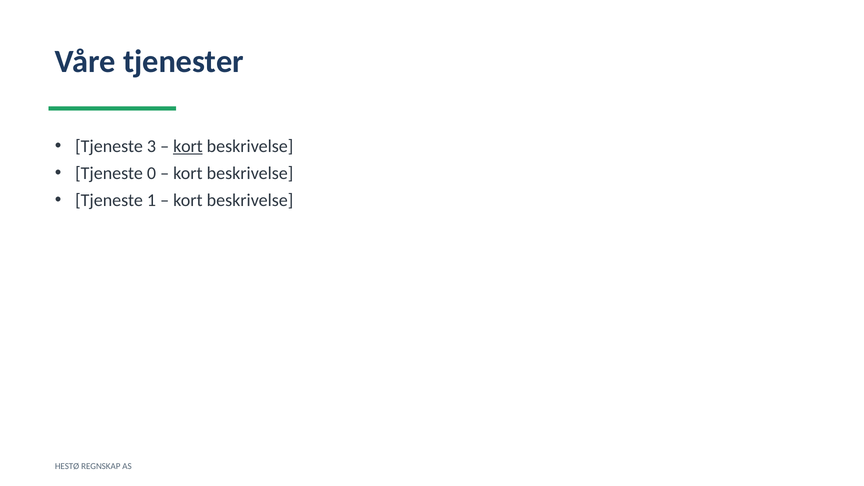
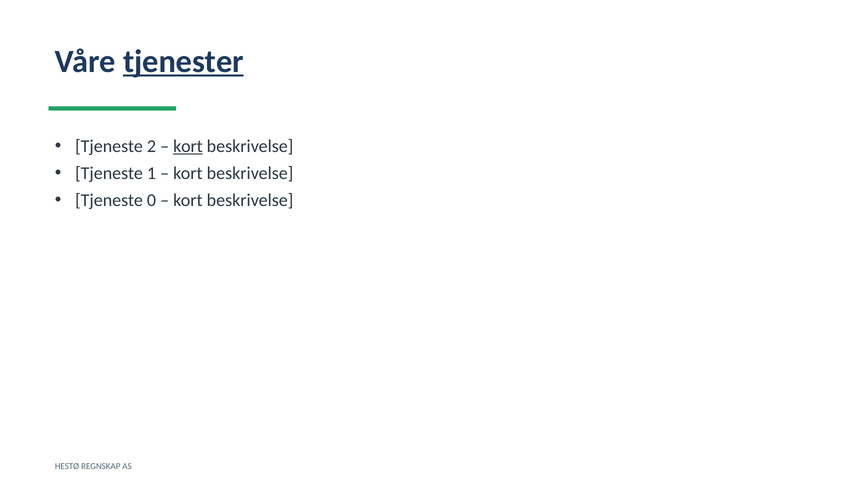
tjenester underline: none -> present (183, 62)
3: 3 -> 2 (151, 146)
0: 0 -> 1 (151, 173)
1: 1 -> 0 (151, 200)
